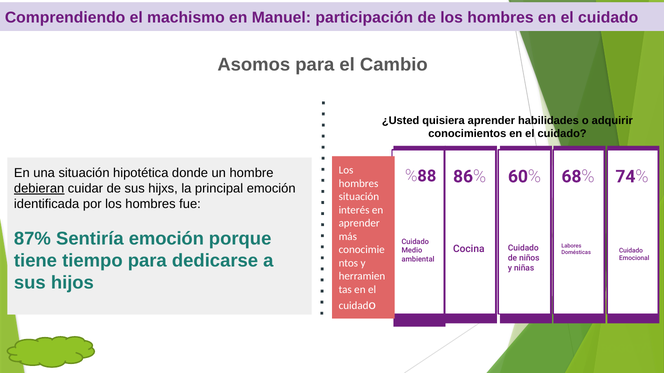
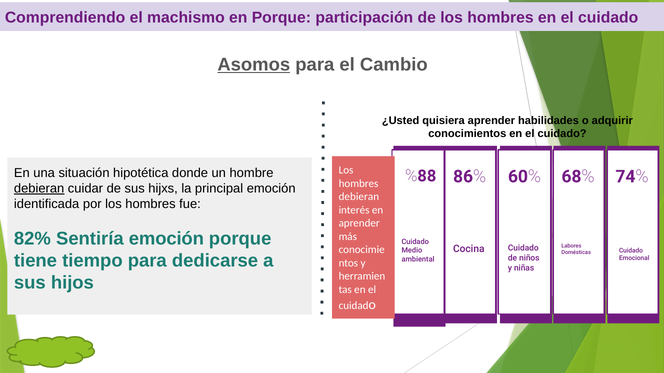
en Manuel: Manuel -> Porque (281, 18)
Asomos underline: none -> present (254, 65)
situación: situación -> debieran (359, 197)
87%: 87% -> 82% (32, 239)
